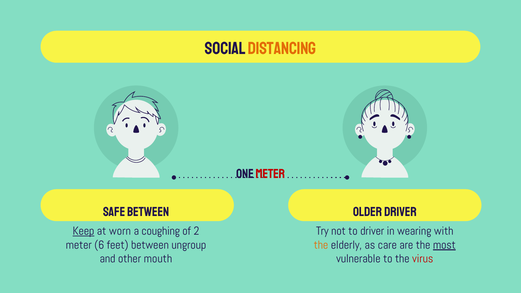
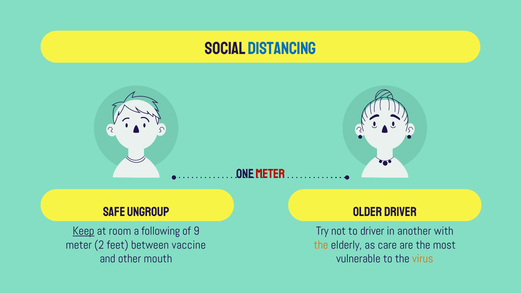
DISTANCING colour: orange -> blue (282, 48)
SAFE BETWEEN: BETWEEN -> UNGROUP (148, 212)
worn: worn -> room (120, 231)
coughing: coughing -> following (161, 231)
2: 2 -> 9 (197, 231)
wearing: wearing -> another (414, 231)
6: 6 -> 2 (99, 245)
ungroup: ungroup -> vaccine (189, 245)
most underline: present -> none (444, 245)
virus colour: red -> orange (423, 259)
